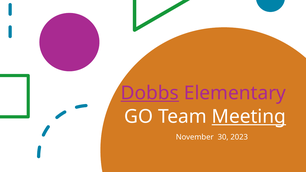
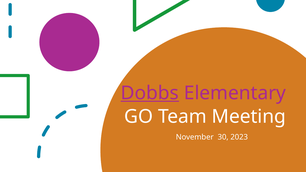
Meeting underline: present -> none (249, 117)
